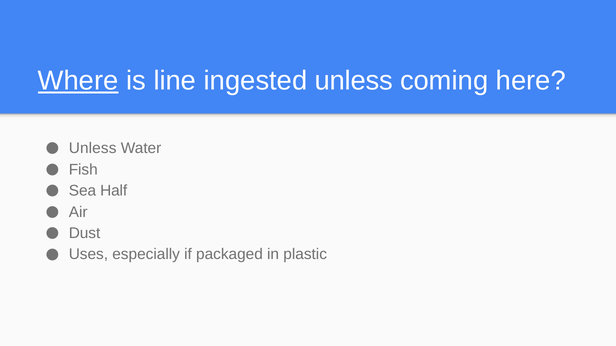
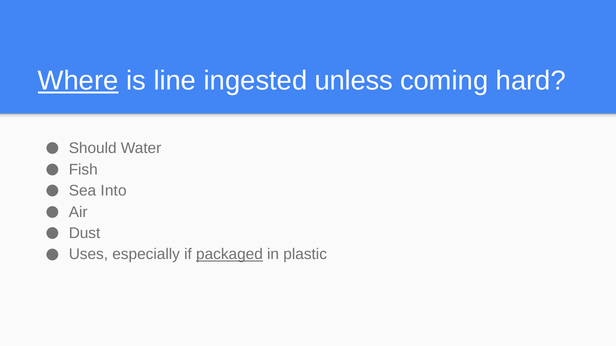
here: here -> hard (531, 81)
Unless: Unless -> Should (93, 149)
Half: Half -> Into (114, 191)
packaged underline: none -> present (229, 255)
